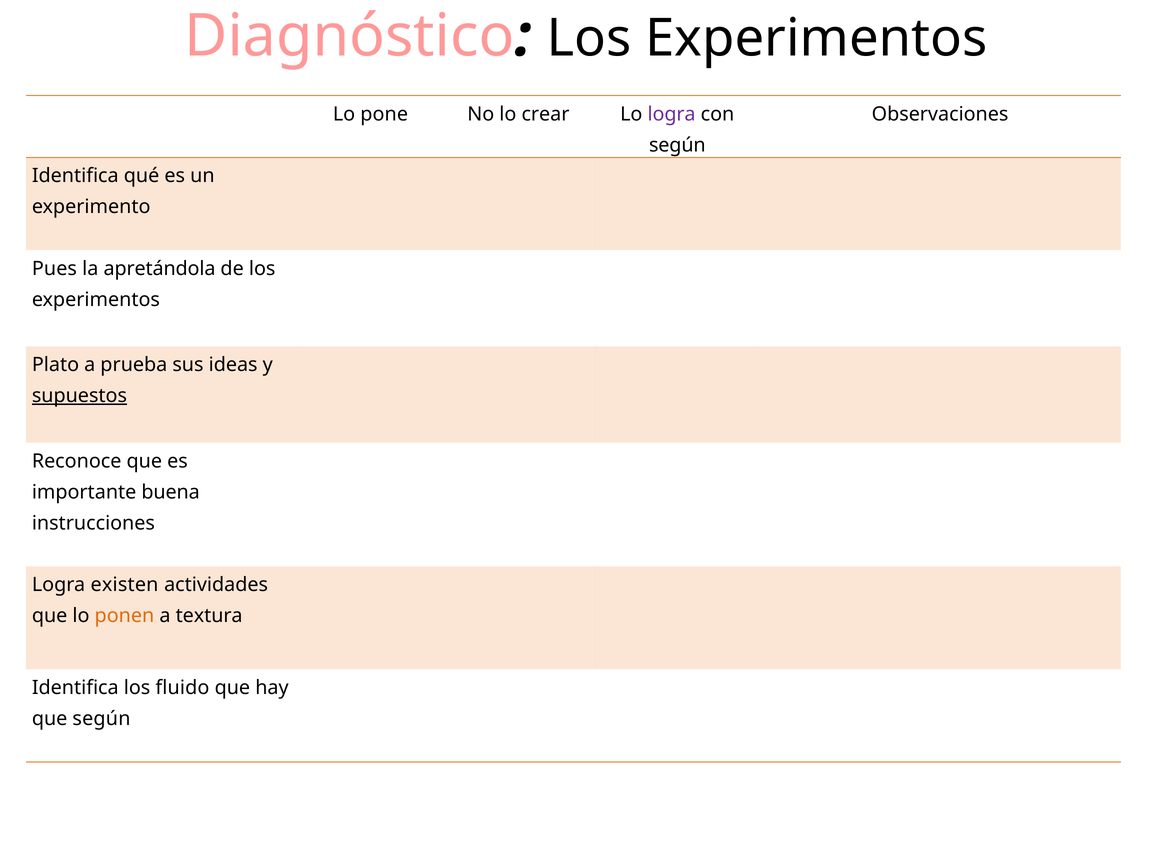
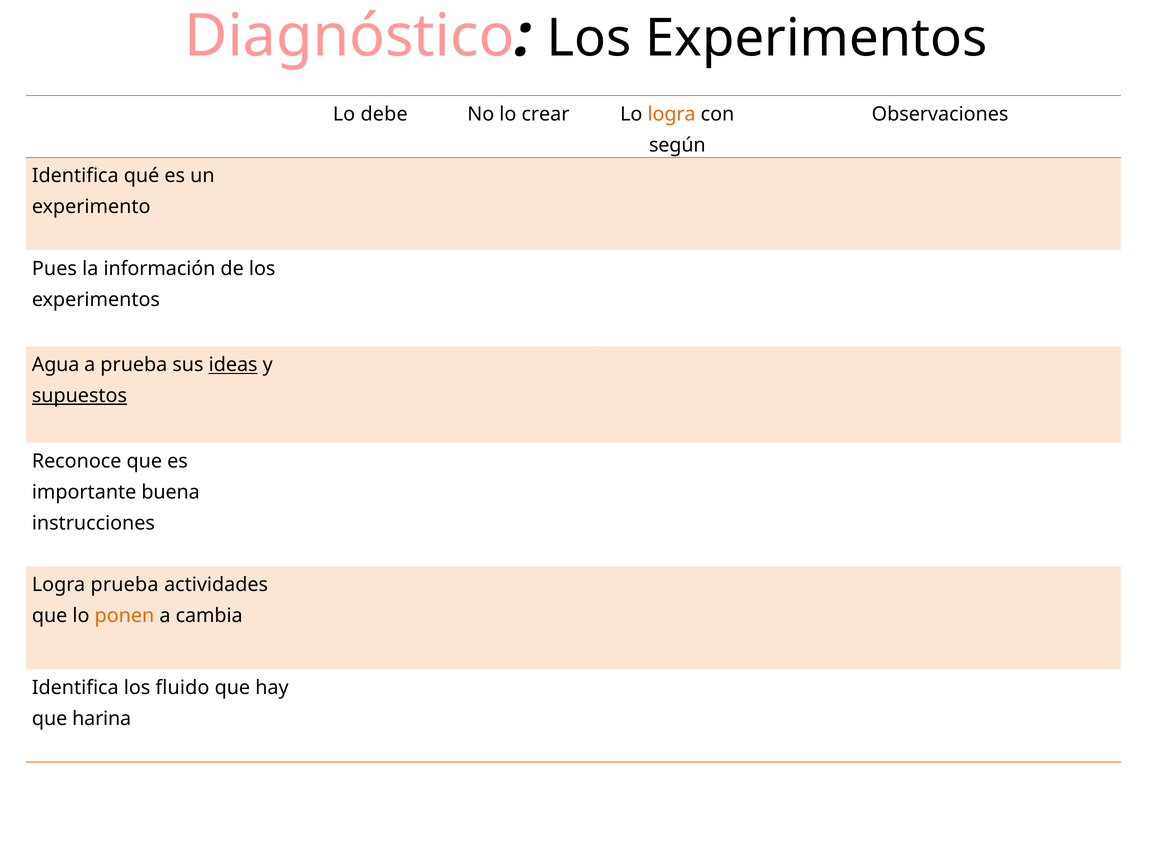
pone: pone -> debe (384, 114)
logra colour: purple -> orange (672, 114)
apretándola: apretándola -> información (159, 269)
Plato: Plato -> Agua (56, 365)
ideas underline: none -> present (233, 365)
Logra existen: existen -> prueba (125, 585)
textura: textura -> cambia (209, 616)
que según: según -> harina (102, 719)
